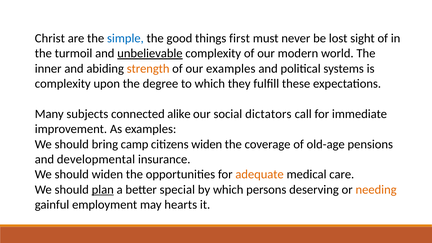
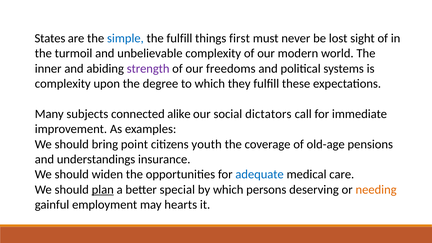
Christ: Christ -> States (50, 38)
the good: good -> fulfill (179, 38)
unbelievable underline: present -> none (150, 53)
strength colour: orange -> purple (148, 69)
our examples: examples -> freedoms (231, 69)
camp: camp -> point (134, 144)
citizens widen: widen -> youth (207, 144)
developmental: developmental -> understandings (96, 159)
adequate colour: orange -> blue (260, 174)
